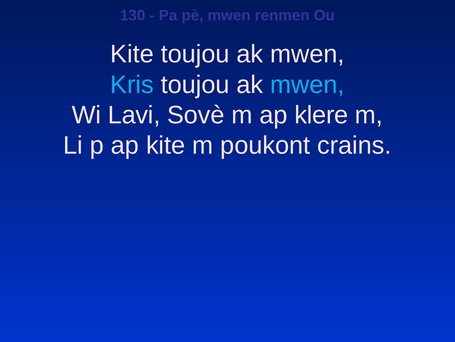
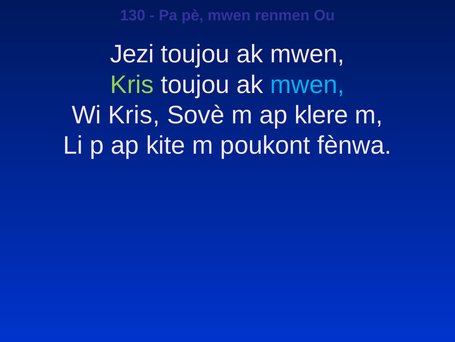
Kite: Kite -> Jezi (132, 54)
Kris colour: light blue -> light green (132, 84)
Wi Lavi: Lavi -> Kris (134, 115)
crains: crains -> fènwa (354, 145)
